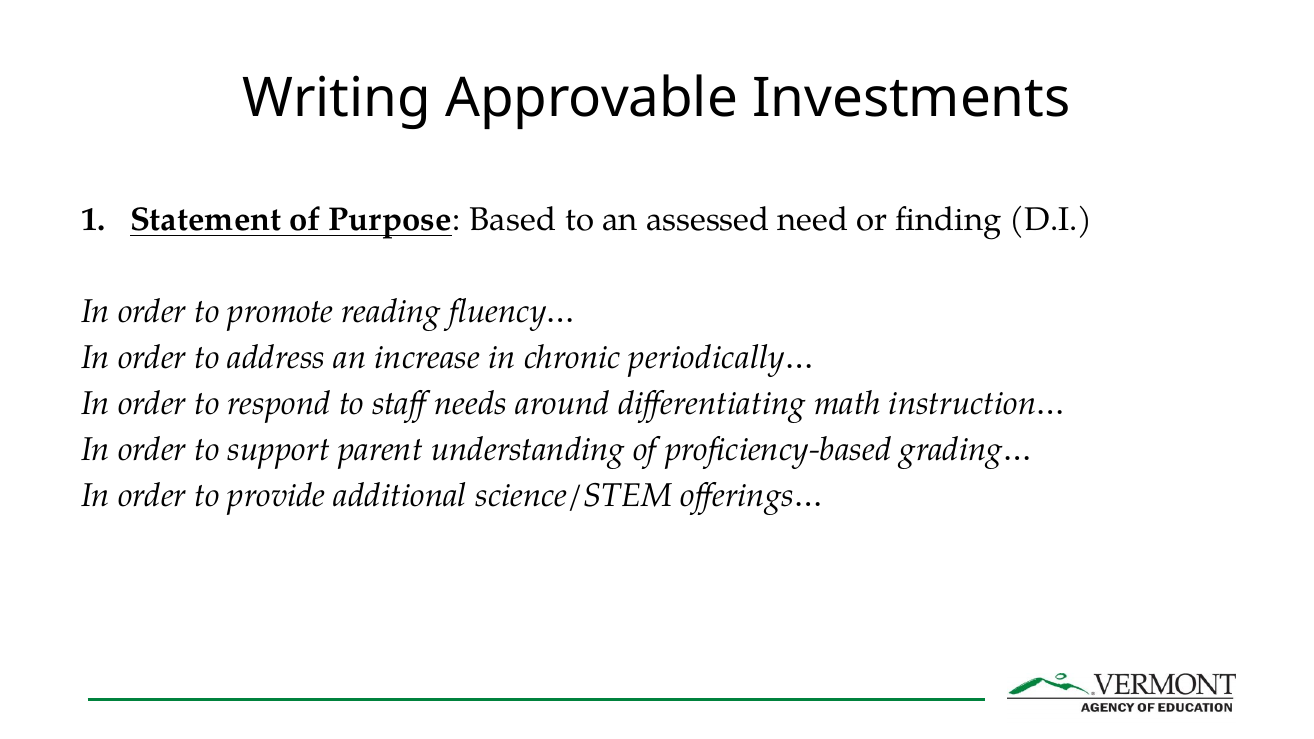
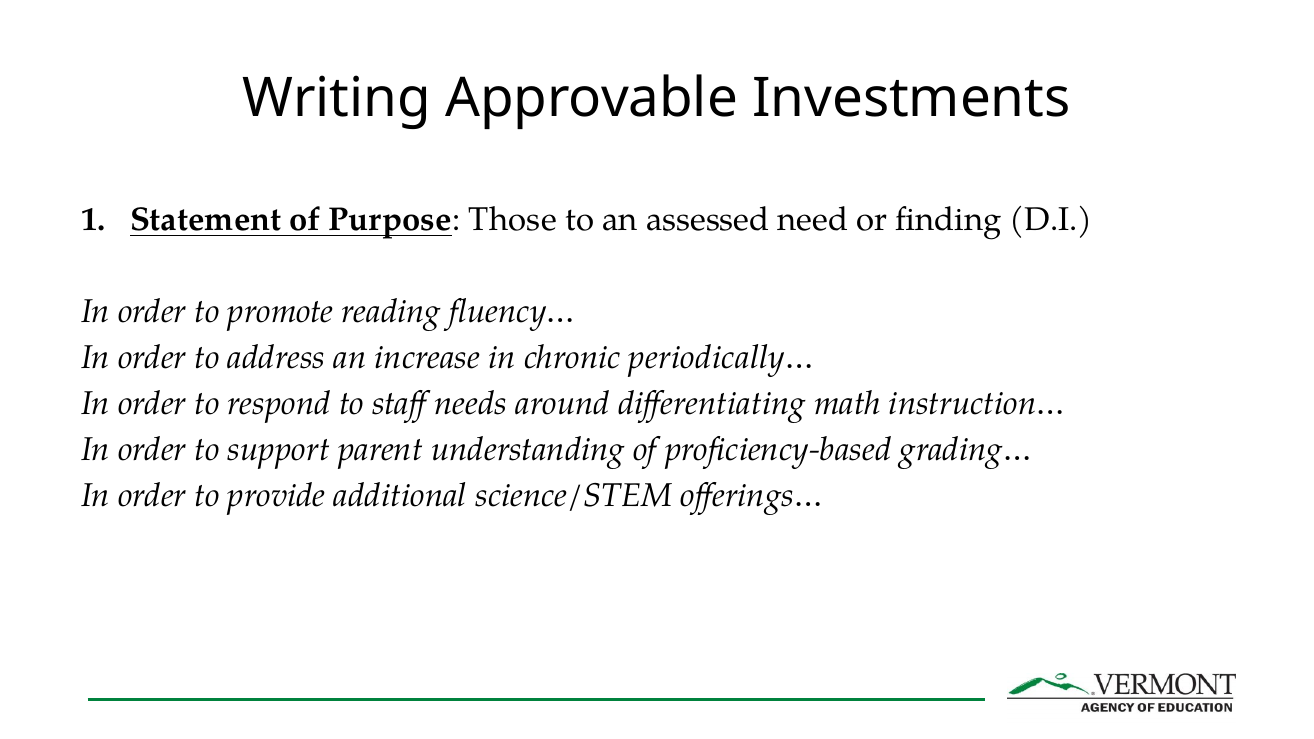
Based: Based -> Those (513, 220)
